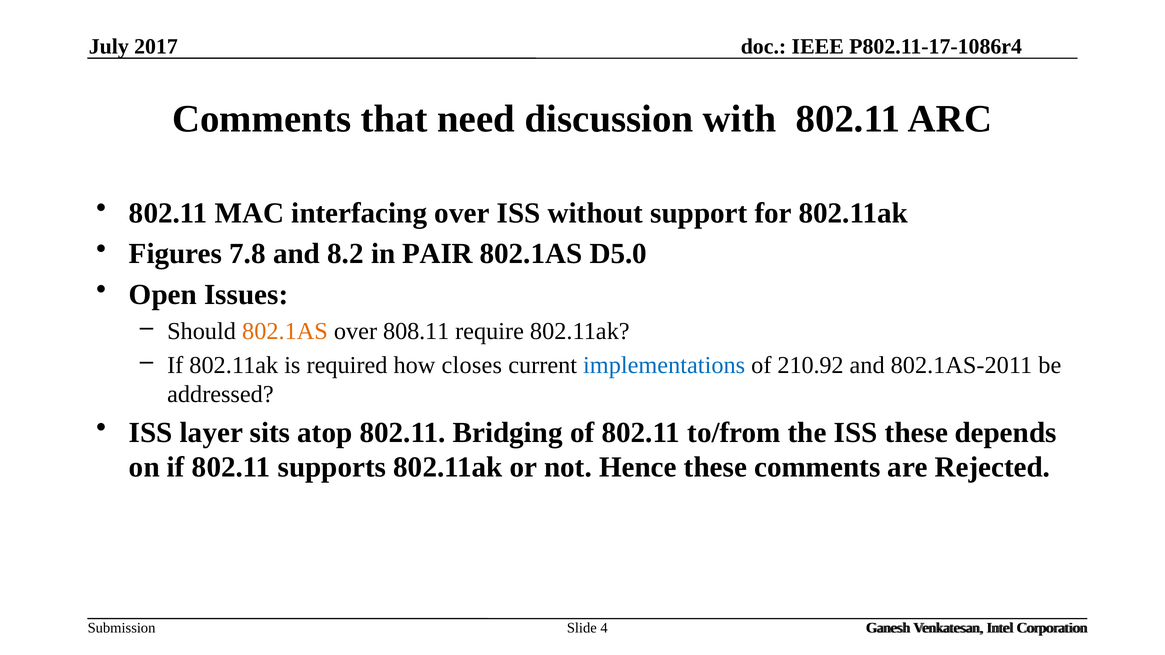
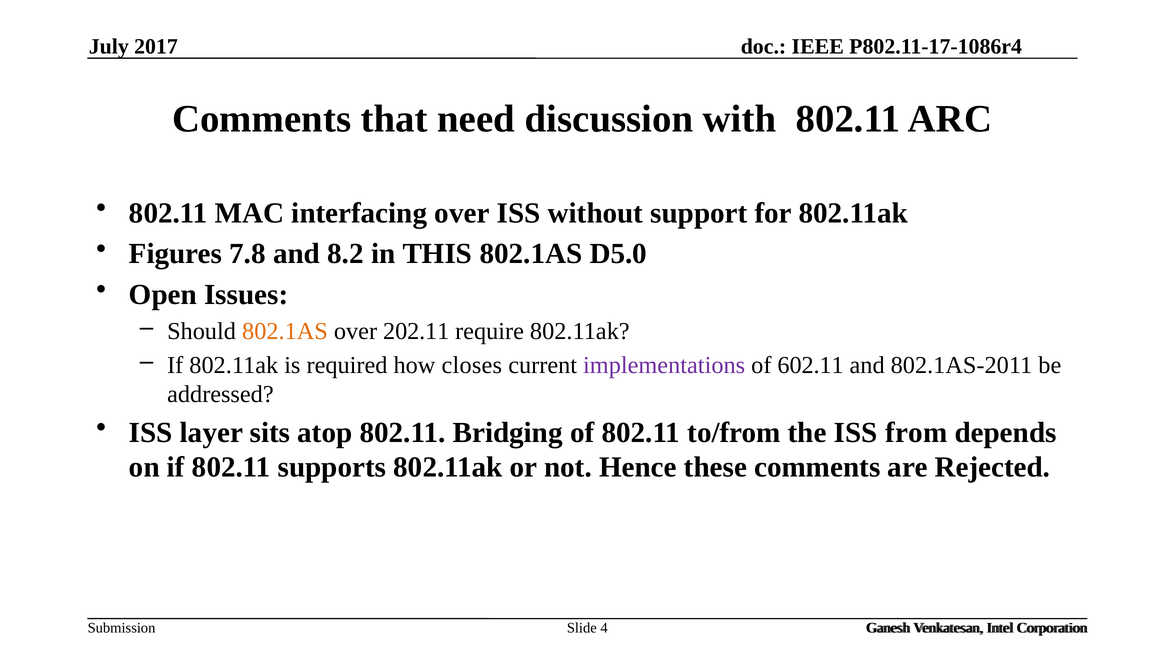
PAIR: PAIR -> THIS (437, 254)
808.11: 808.11 -> 202.11 (416, 331)
implementations colour: blue -> purple (664, 365)
210.92: 210.92 -> 602.11 (811, 365)
ISS these: these -> from (916, 433)
